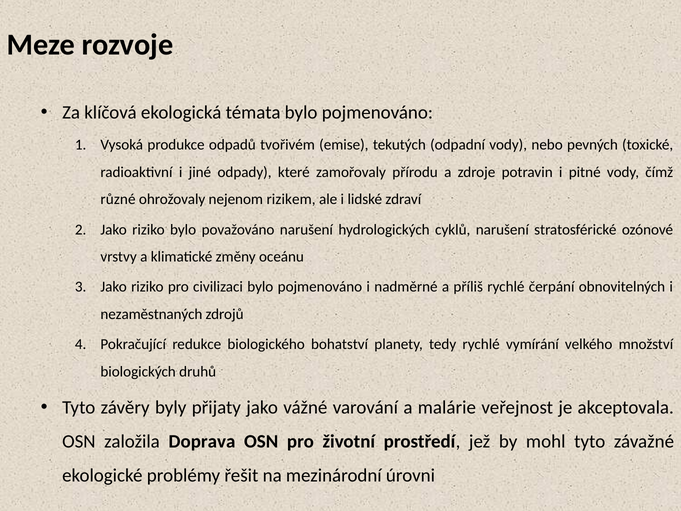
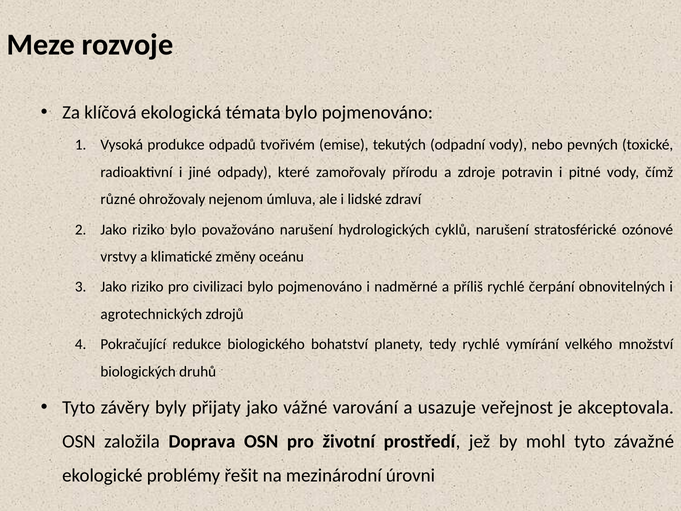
rizikem: rizikem -> úmluva (291, 199)
nezaměstnaných: nezaměstnaných -> agrotechnických (151, 314)
malárie: malárie -> usazuje (447, 407)
